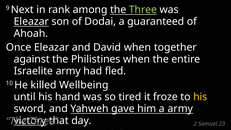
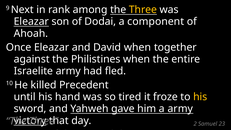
Three colour: light green -> yellow (143, 10)
guaranteed: guaranteed -> component (156, 22)
Wellbeing: Wellbeing -> Precedent (84, 85)
